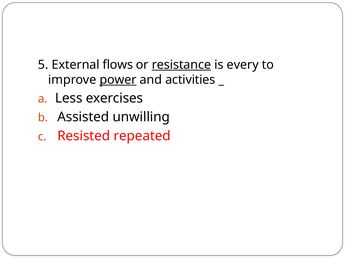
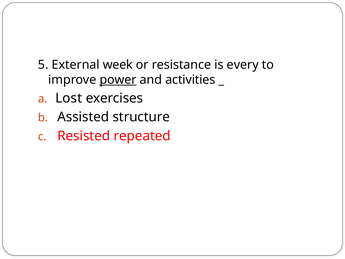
flows: flows -> week (118, 65)
resistance underline: present -> none (181, 65)
Less: Less -> Lost (69, 98)
unwilling: unwilling -> structure (141, 117)
